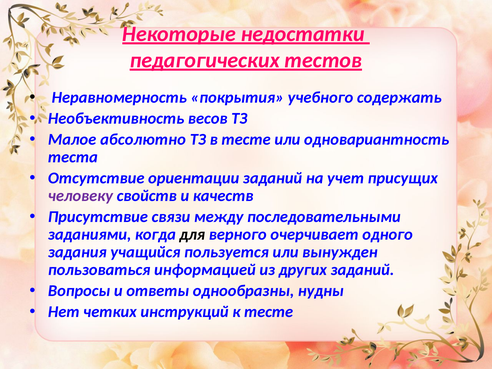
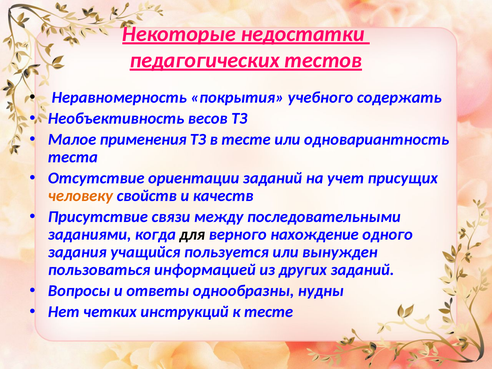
абсолютно: абсолютно -> применения (143, 139)
человеку colour: purple -> orange (80, 196)
очерчивает: очерчивает -> нахождение (315, 234)
